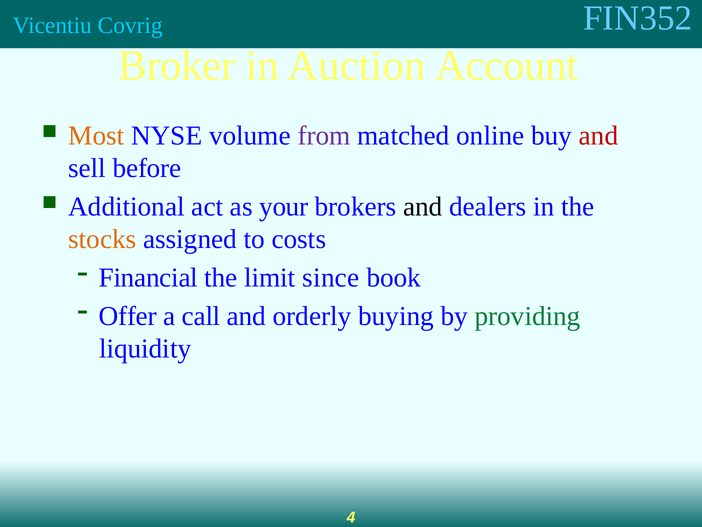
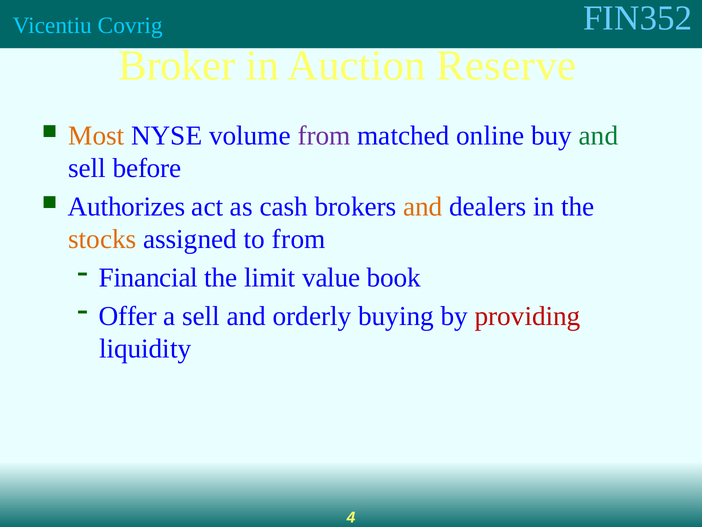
Account: Account -> Reserve (506, 66)
and colour: red -> green (599, 135)
Additional: Additional -> Authorizes (127, 206)
your: your -> cash (284, 206)
and colour: black -> orange (423, 206)
to costs: costs -> from (299, 239)
since: since -> value (331, 277)
a call: call -> sell (201, 316)
providing colour: green -> red (528, 316)
